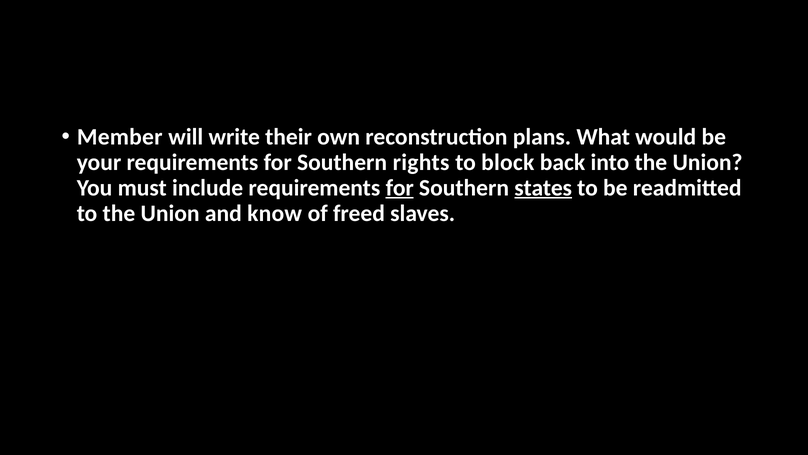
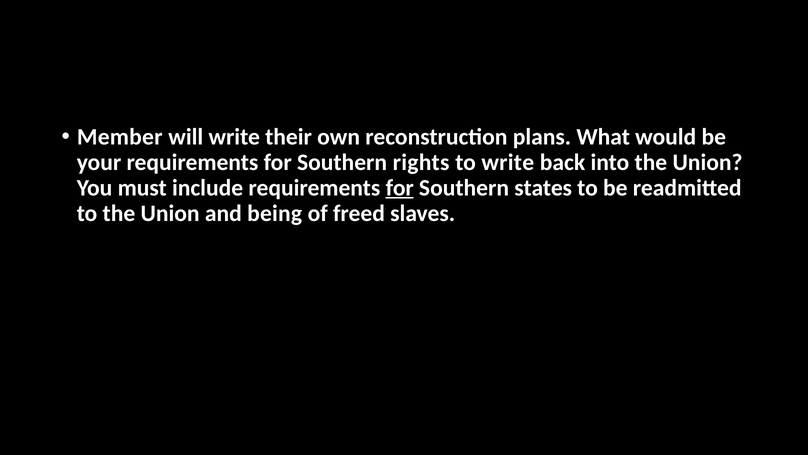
to block: block -> write (508, 162)
states underline: present -> none (543, 188)
know: know -> being (275, 213)
